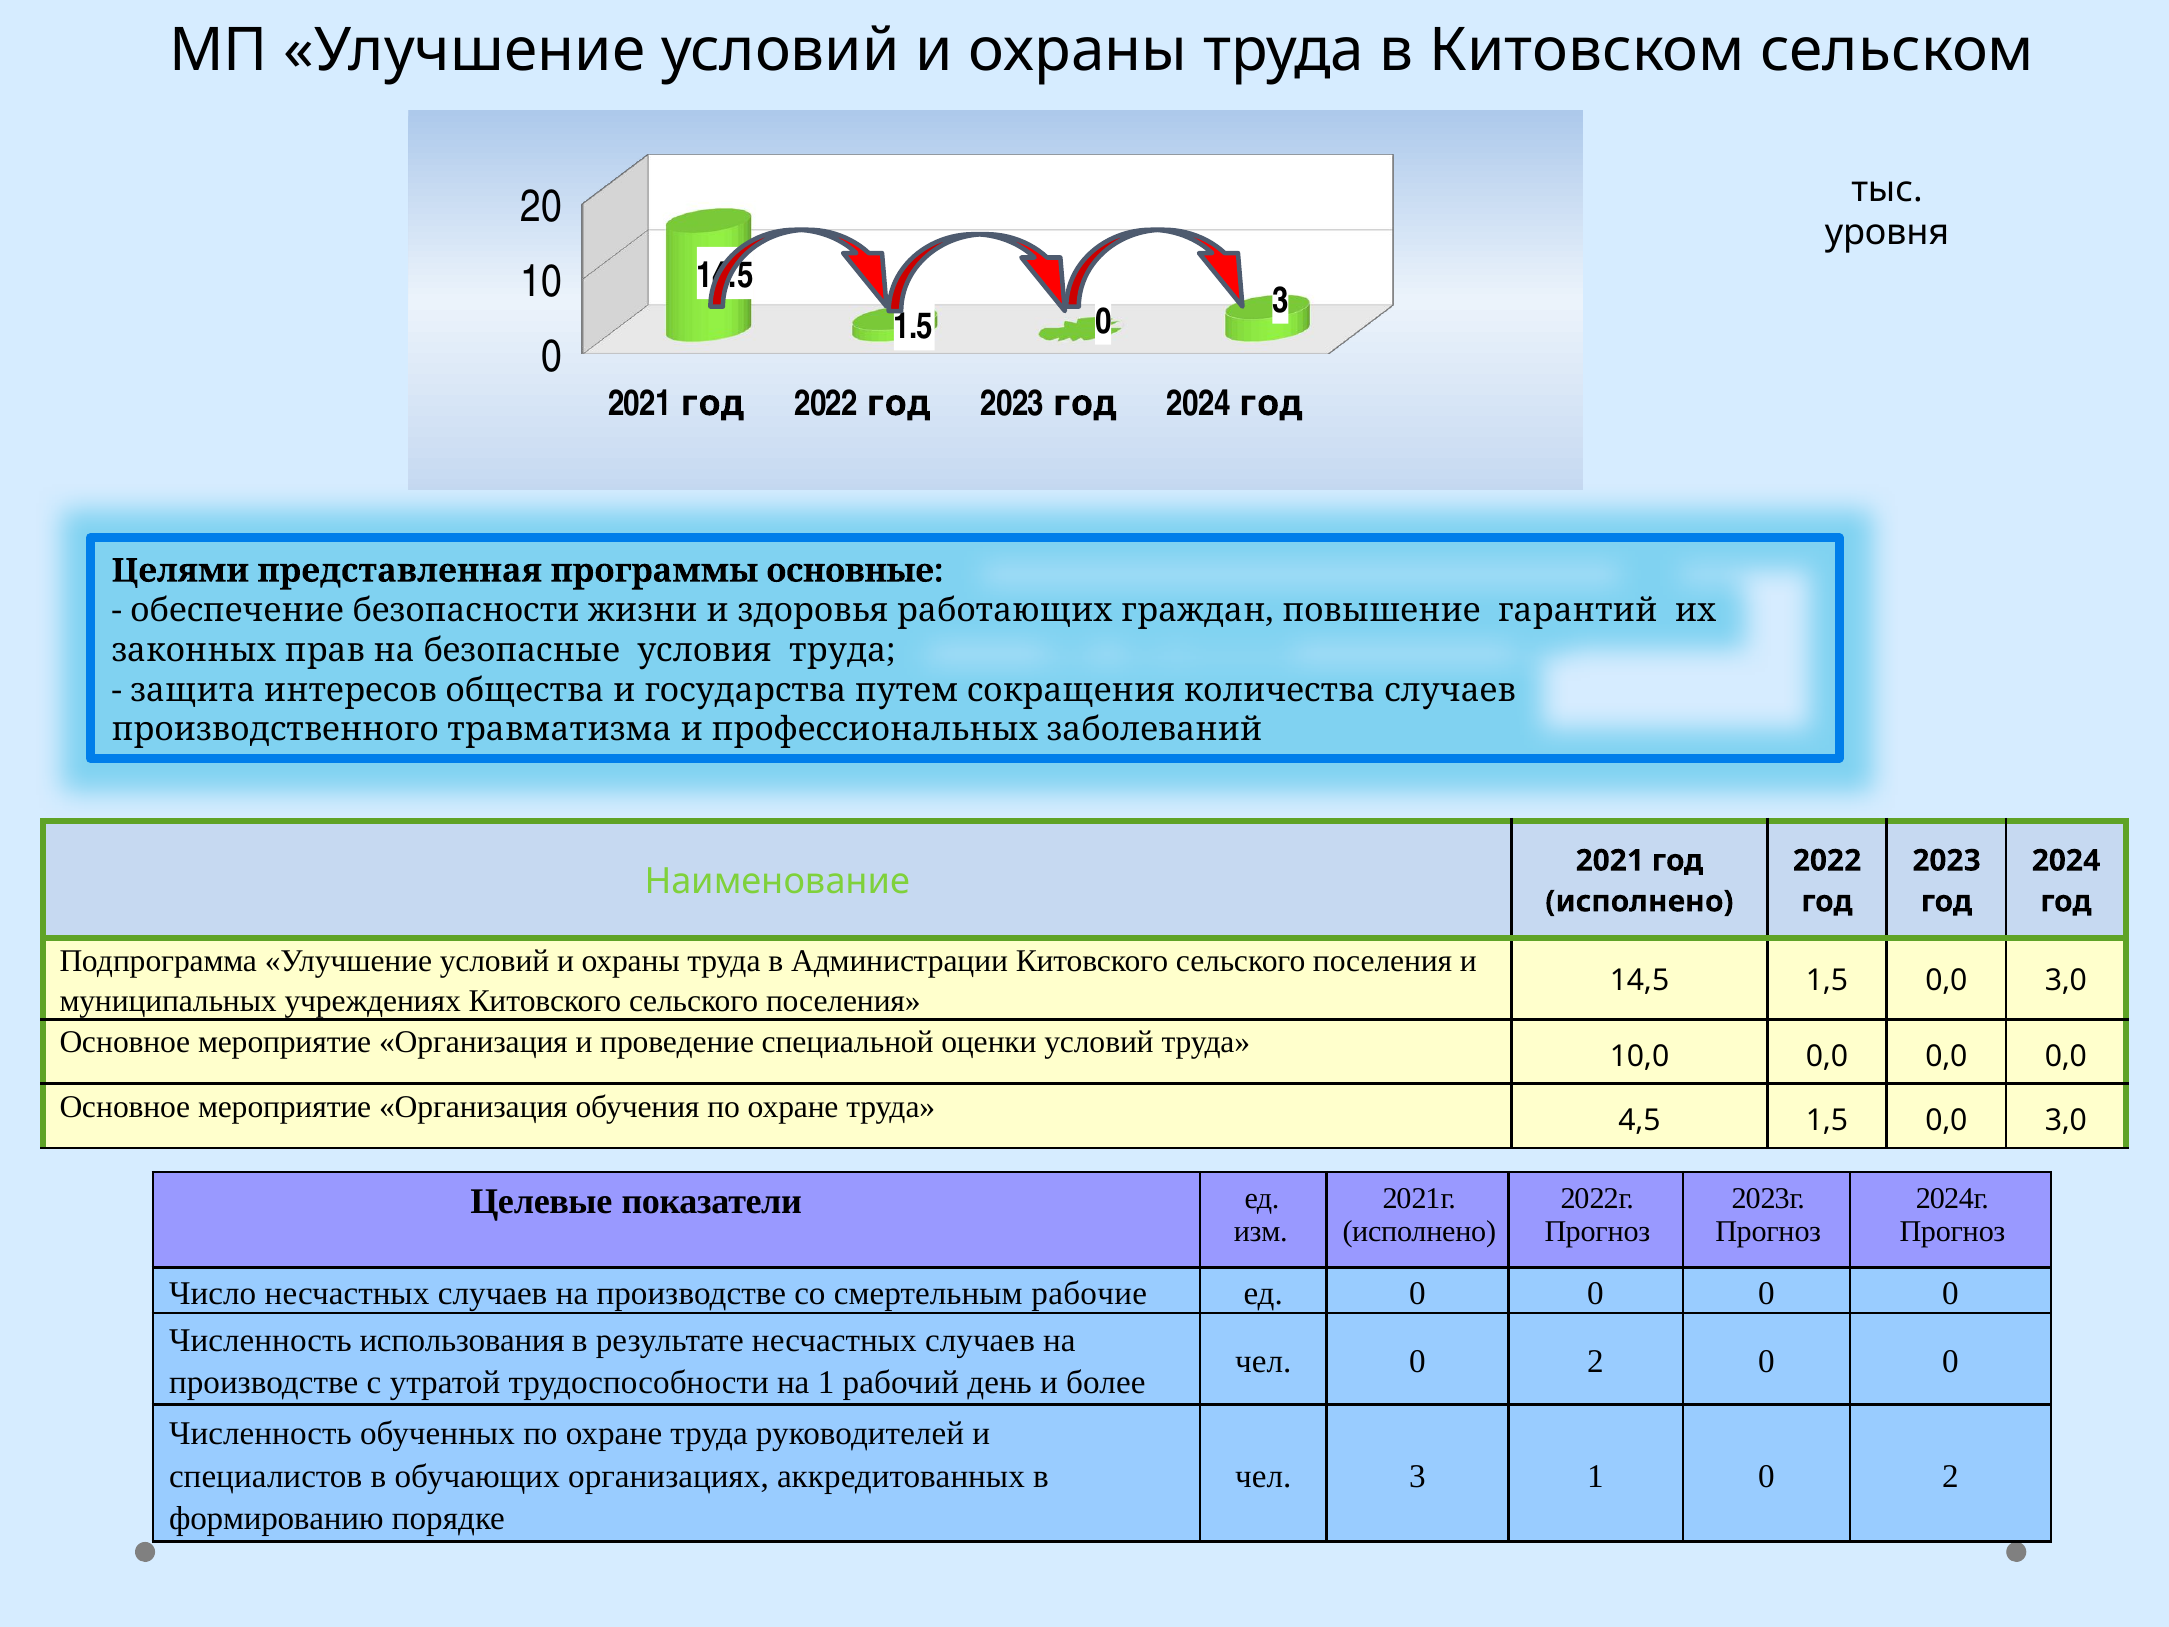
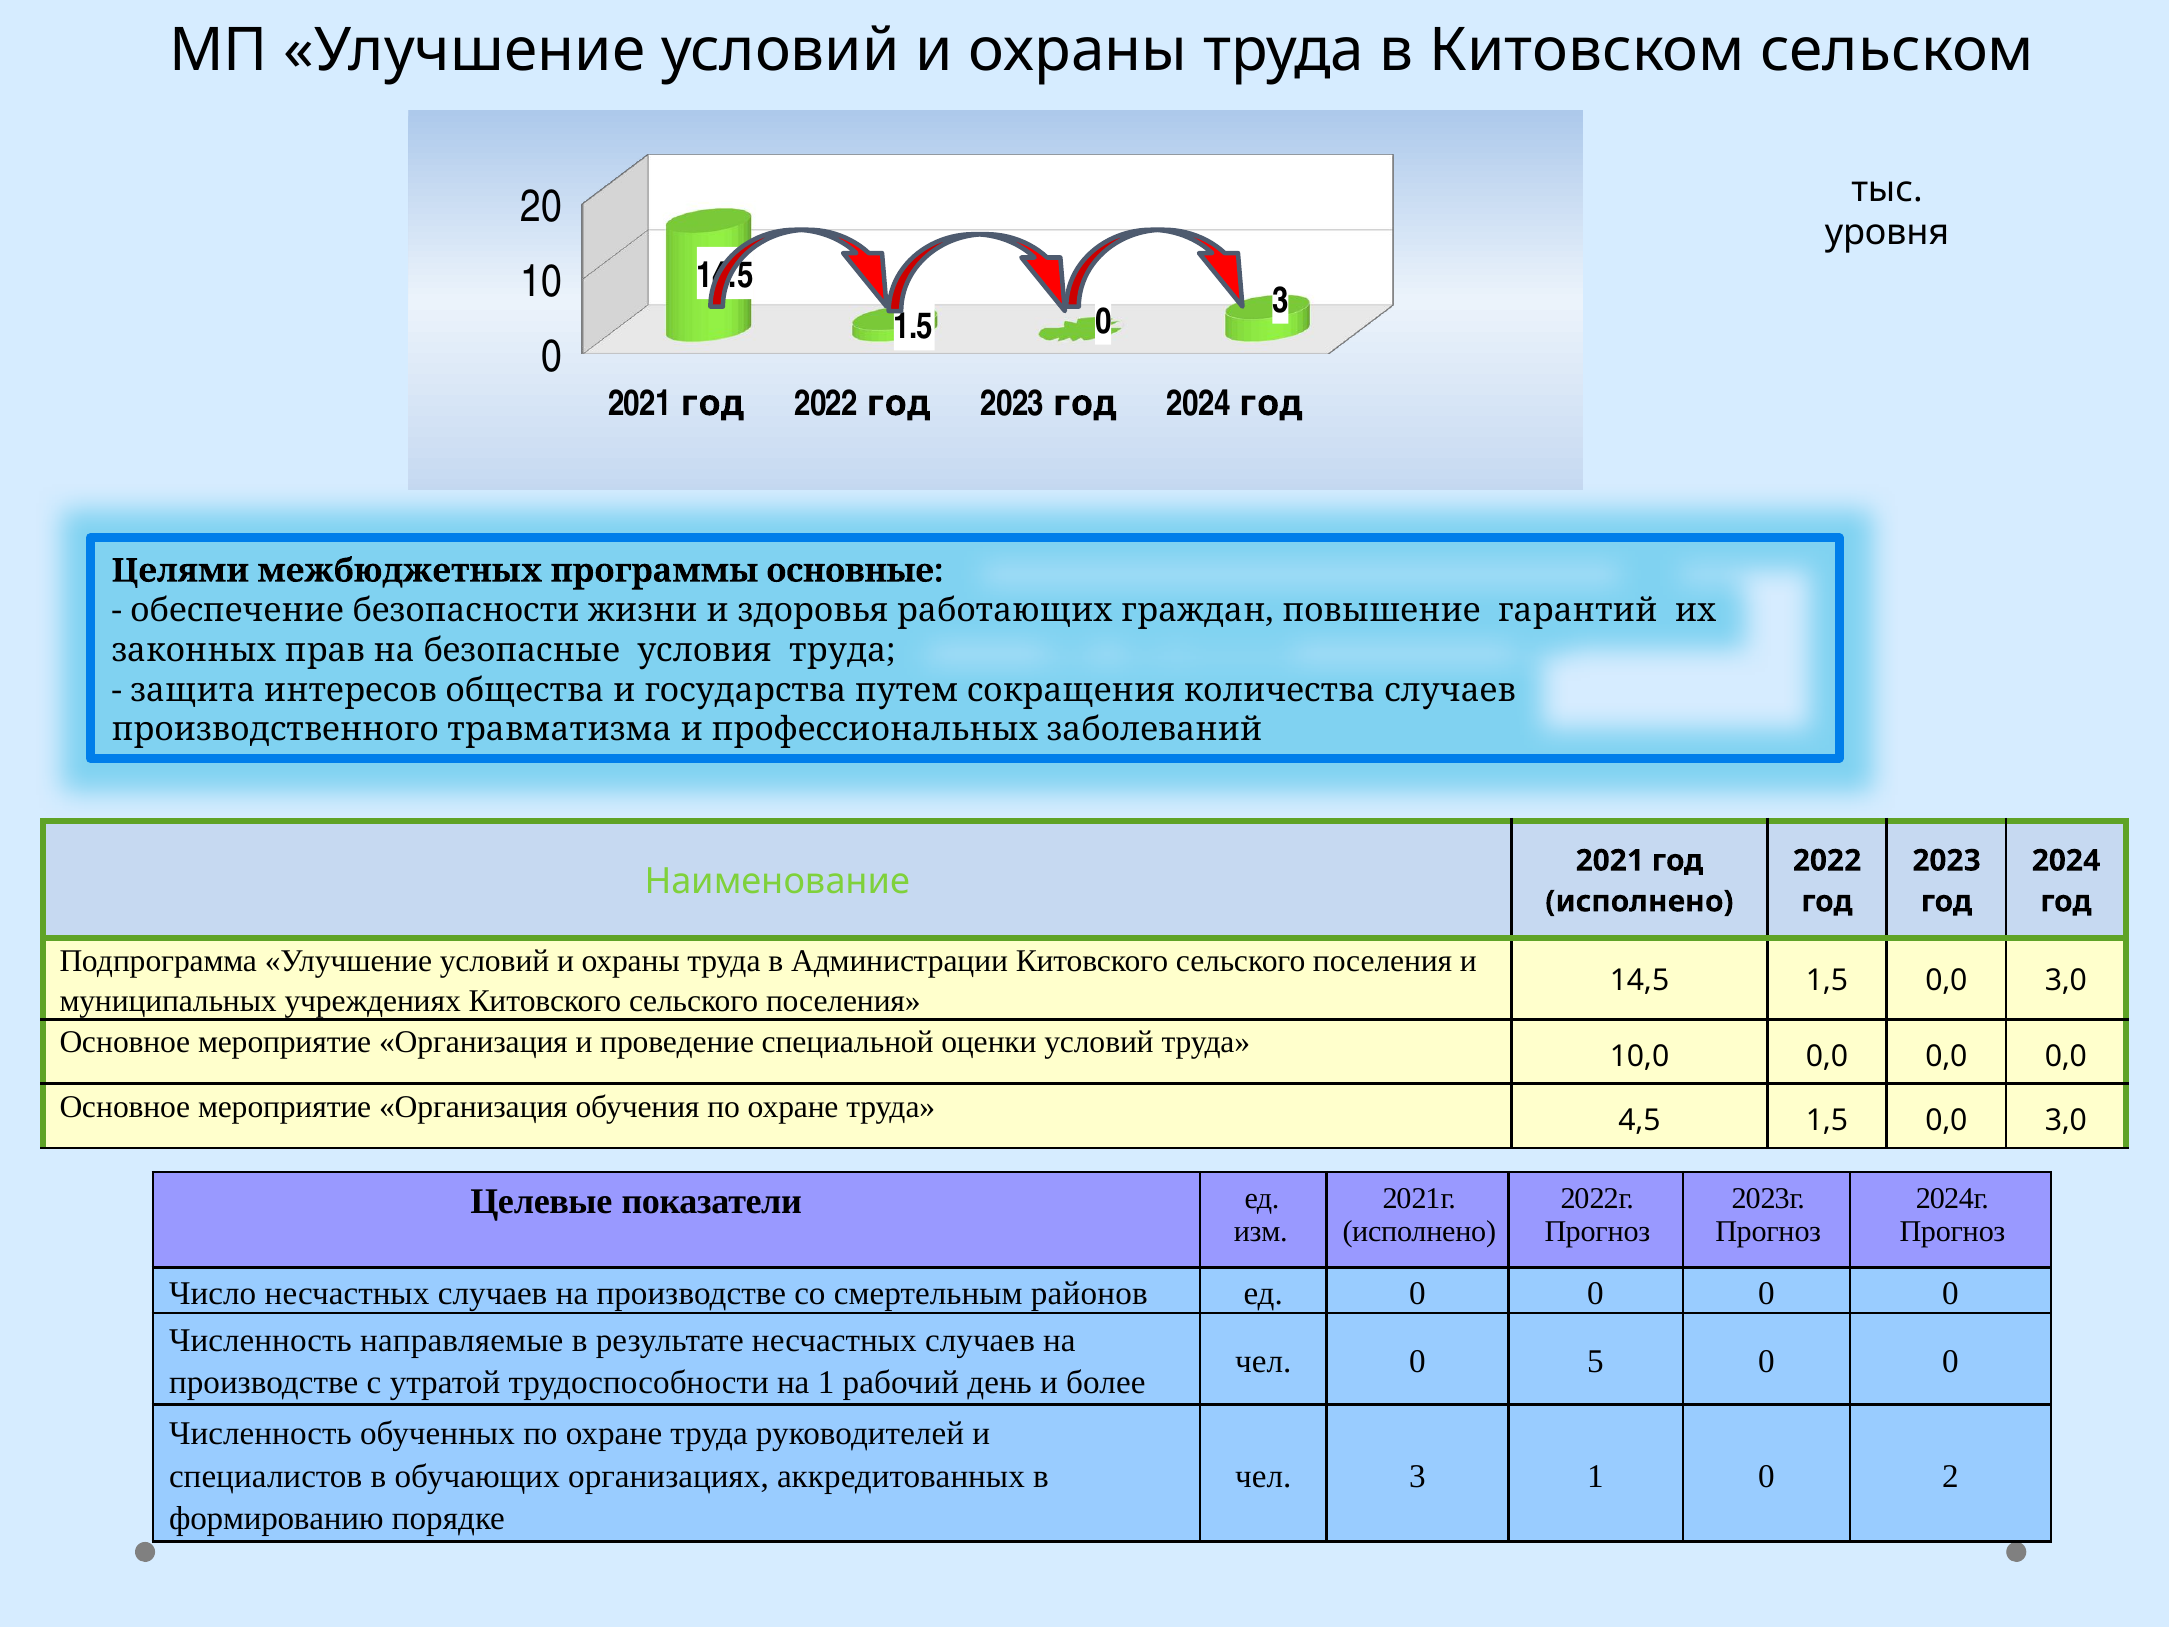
представленная: представленная -> межбюджетных (400, 571)
рабочие: рабочие -> районов (1089, 1293)
использования: использования -> направляемые (462, 1340)
чел 0 2: 2 -> 5 (1595, 1362)
